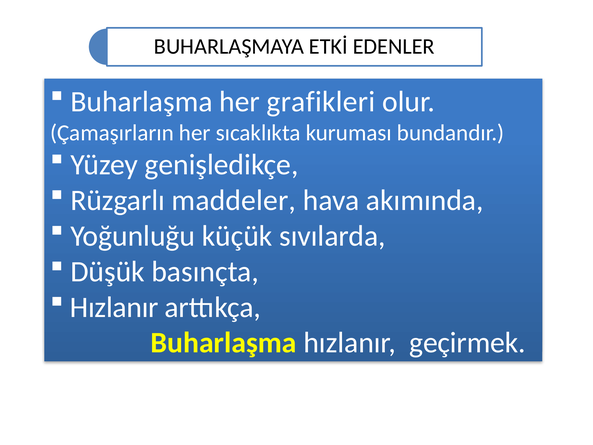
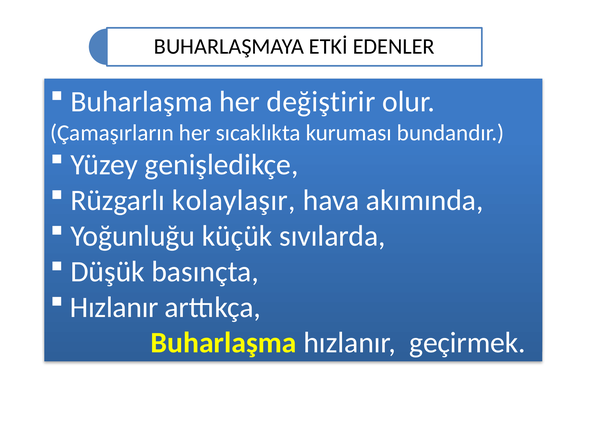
grafikleri: grafikleri -> değiştirir (321, 102)
maddeler: maddeler -> kolaylaşır (234, 200)
